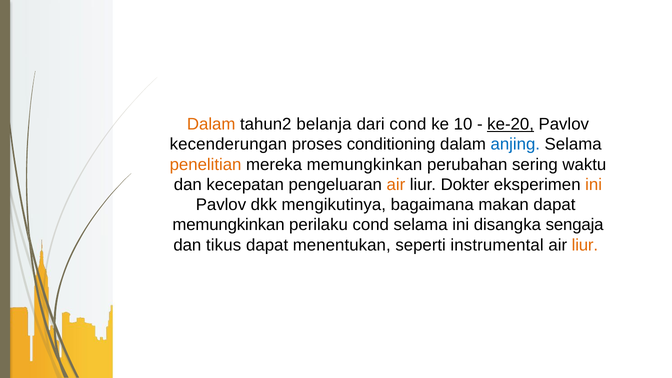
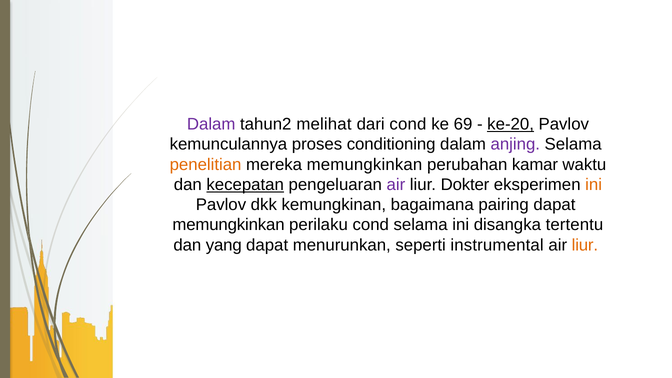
Dalam colour: orange -> purple (211, 124)
belanja: belanja -> melihat (324, 124)
10: 10 -> 69 (463, 124)
kecenderungan: kecenderungan -> kemunculannya (228, 144)
anjing colour: blue -> purple (515, 144)
sering: sering -> kamar (535, 164)
kecepatan underline: none -> present (245, 185)
air colour: orange -> purple (396, 185)
mengikutinya: mengikutinya -> kemungkinan (334, 205)
makan: makan -> pairing (504, 205)
sengaja: sengaja -> tertentu (574, 225)
tikus: tikus -> yang (224, 245)
menentukan: menentukan -> menurunkan (342, 245)
